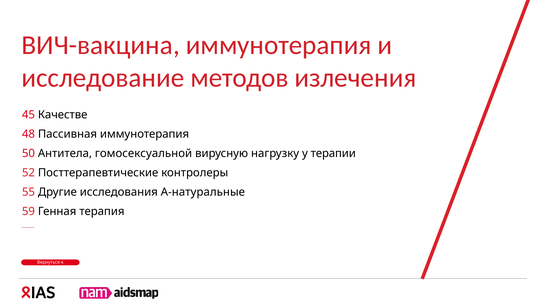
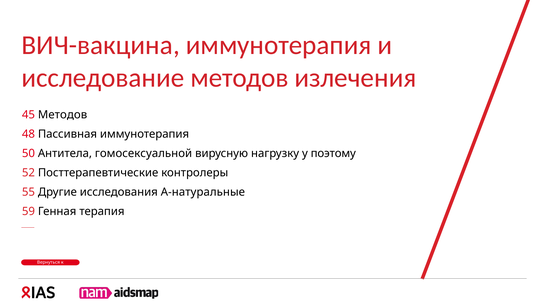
45 Качестве: Качестве -> Методов (63, 115)
терапии: терапии -> поэтому (333, 153)
